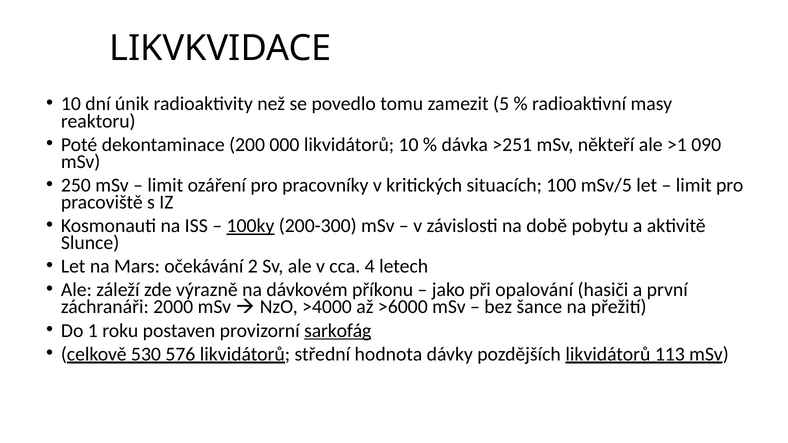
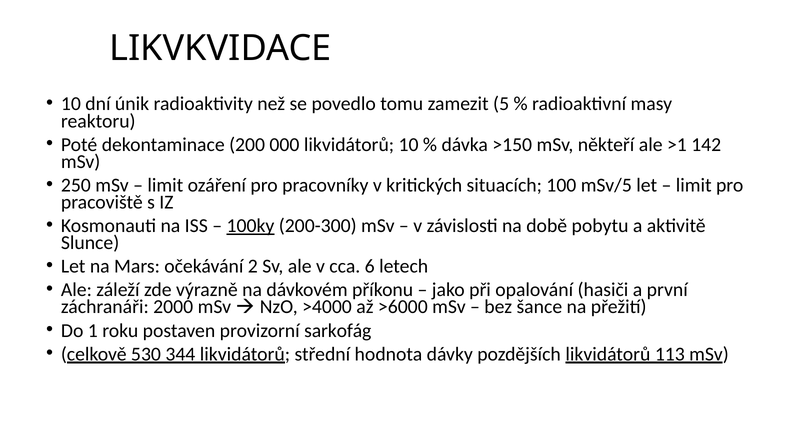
>251: >251 -> >150 (512, 145)
090: 090 -> 142 (706, 145)
4: 4 -> 6 (370, 267)
sarkofág underline: present -> none (338, 331)
576: 576 -> 344 (180, 354)
